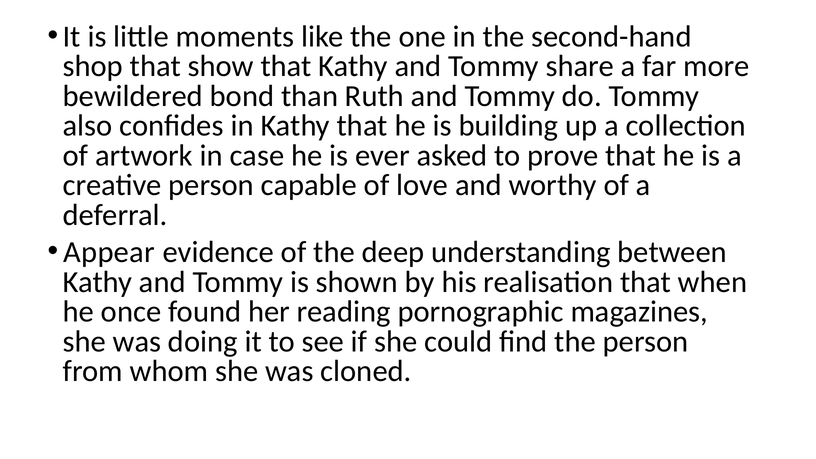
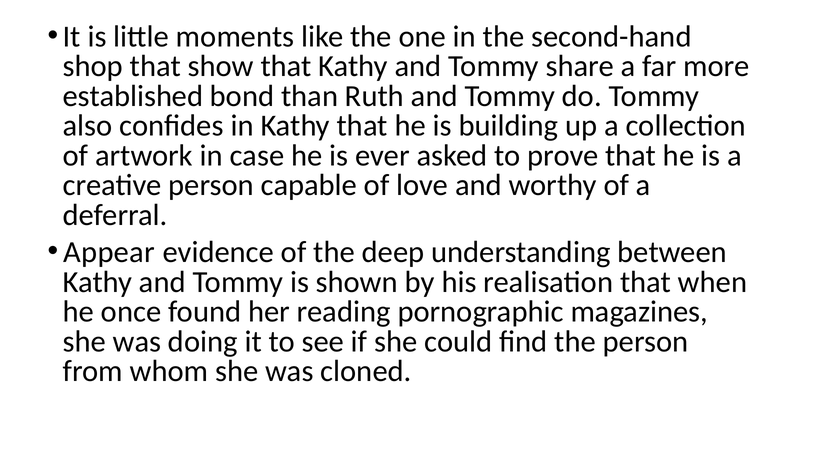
bewildered: bewildered -> established (133, 96)
